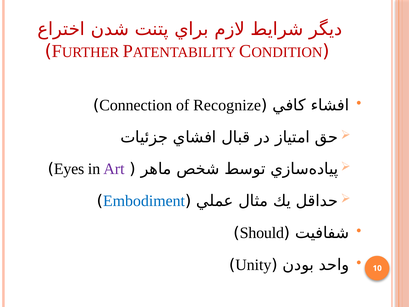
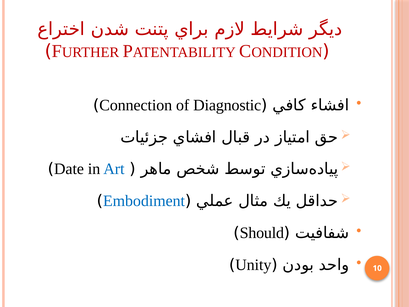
Recognize: Recognize -> Diagnostic (227, 105)
Eyes: Eyes -> Date (69, 169)
Art colour: purple -> blue (114, 169)
